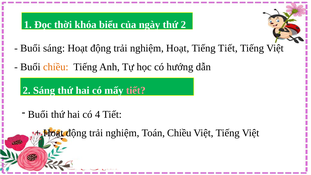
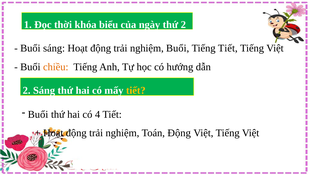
nghiệm Hoạt: Hoạt -> Buổi (178, 48)
tiết colour: pink -> yellow (136, 90)
Toán Chiều: Chiều -> Động (179, 133)
